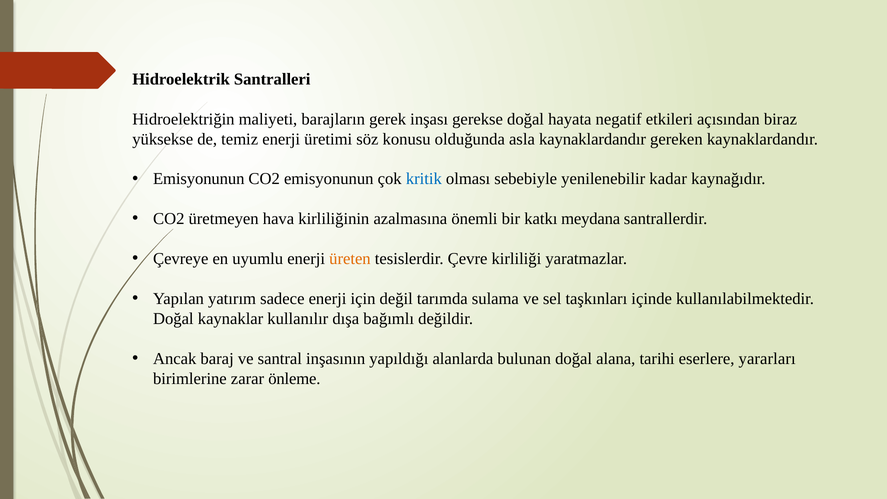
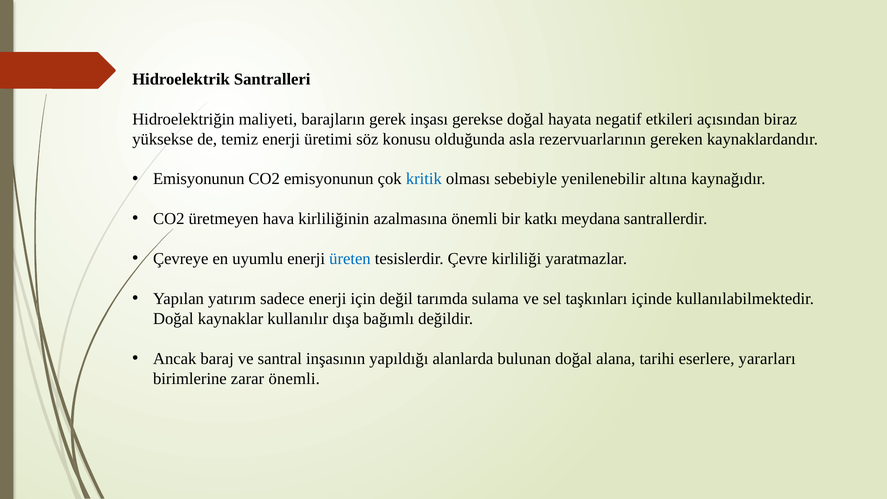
asla kaynaklardandır: kaynaklardandır -> rezervuarlarının (592, 139)
kadar: kadar -> altına (668, 179)
üreten colour: orange -> blue (350, 259)
zarar önleme: önleme -> önemli (294, 378)
